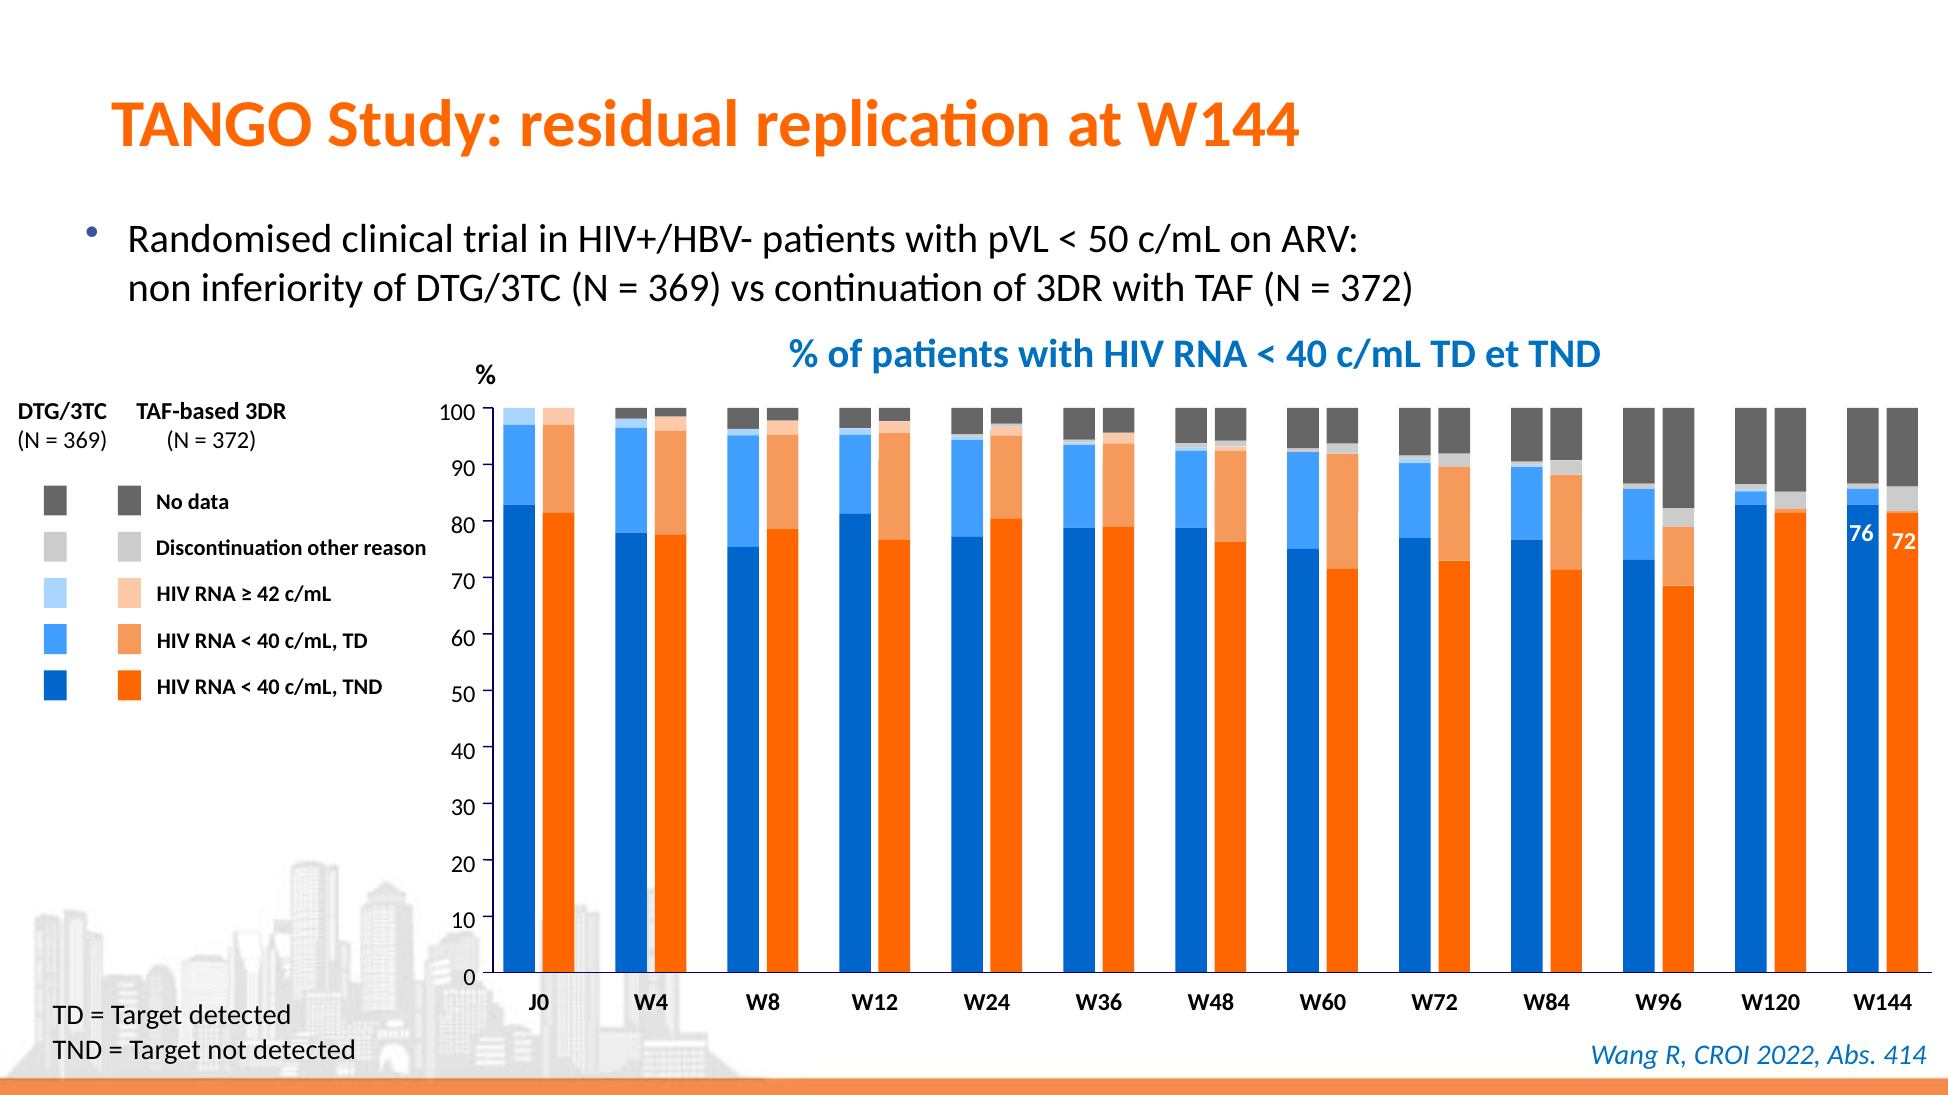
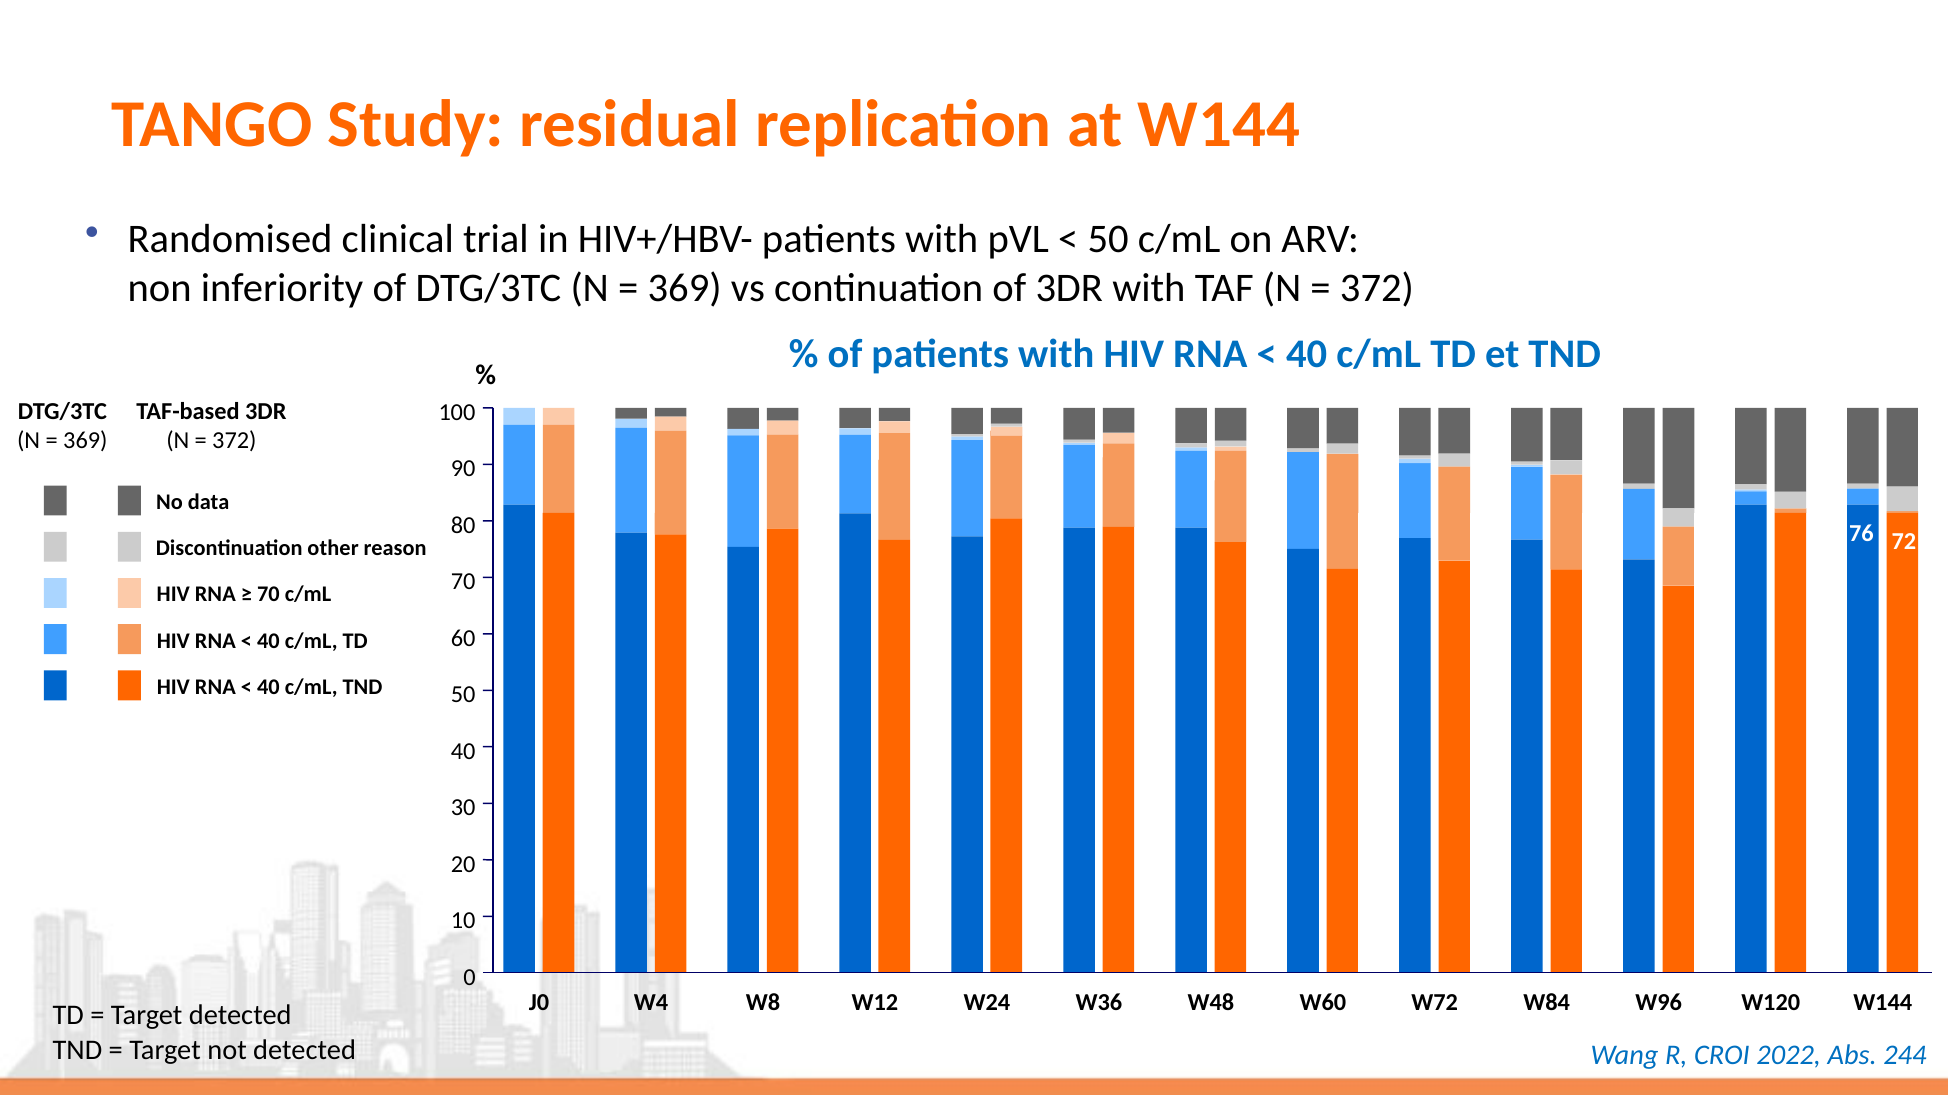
42: 42 -> 70 (268, 595)
414: 414 -> 244 (1905, 1056)
